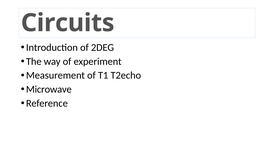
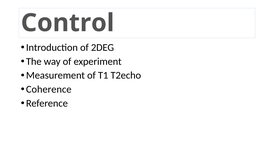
Circuits: Circuits -> Control (68, 23)
Microwave: Microwave -> Coherence (49, 89)
